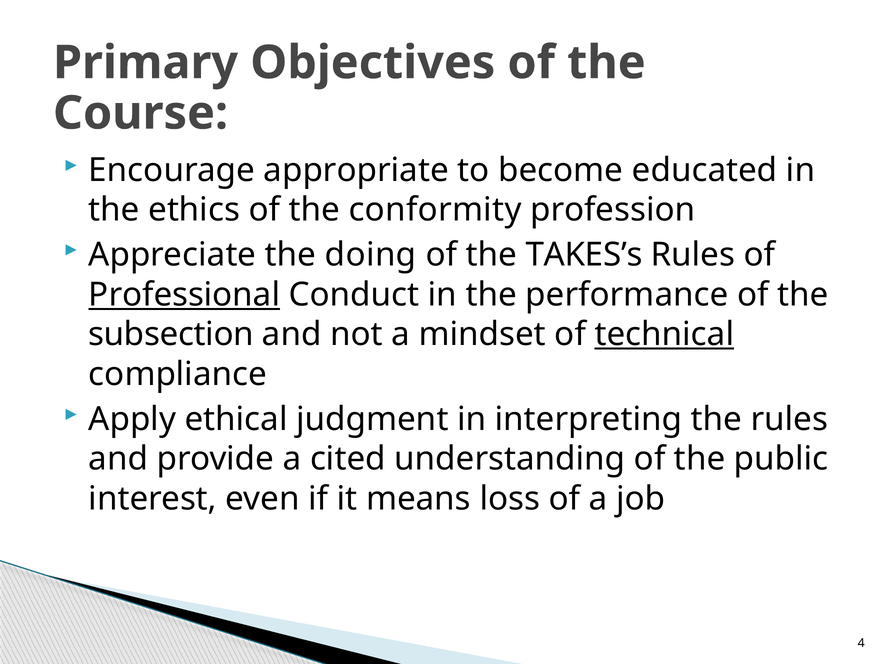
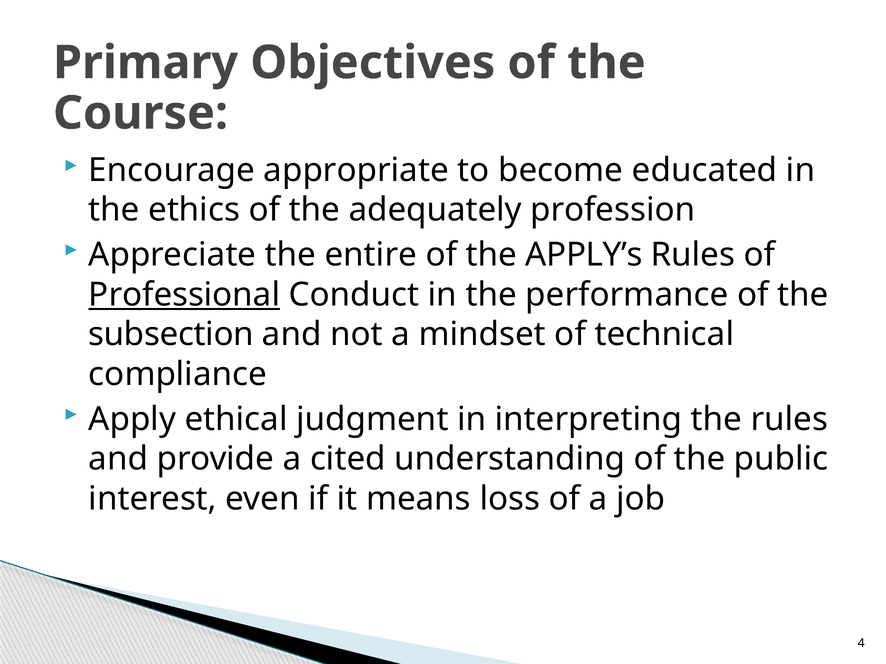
conformity: conformity -> adequately (435, 210)
doing: doing -> entire (371, 255)
TAKES’s: TAKES’s -> APPLY’s (584, 255)
technical underline: present -> none (664, 335)
